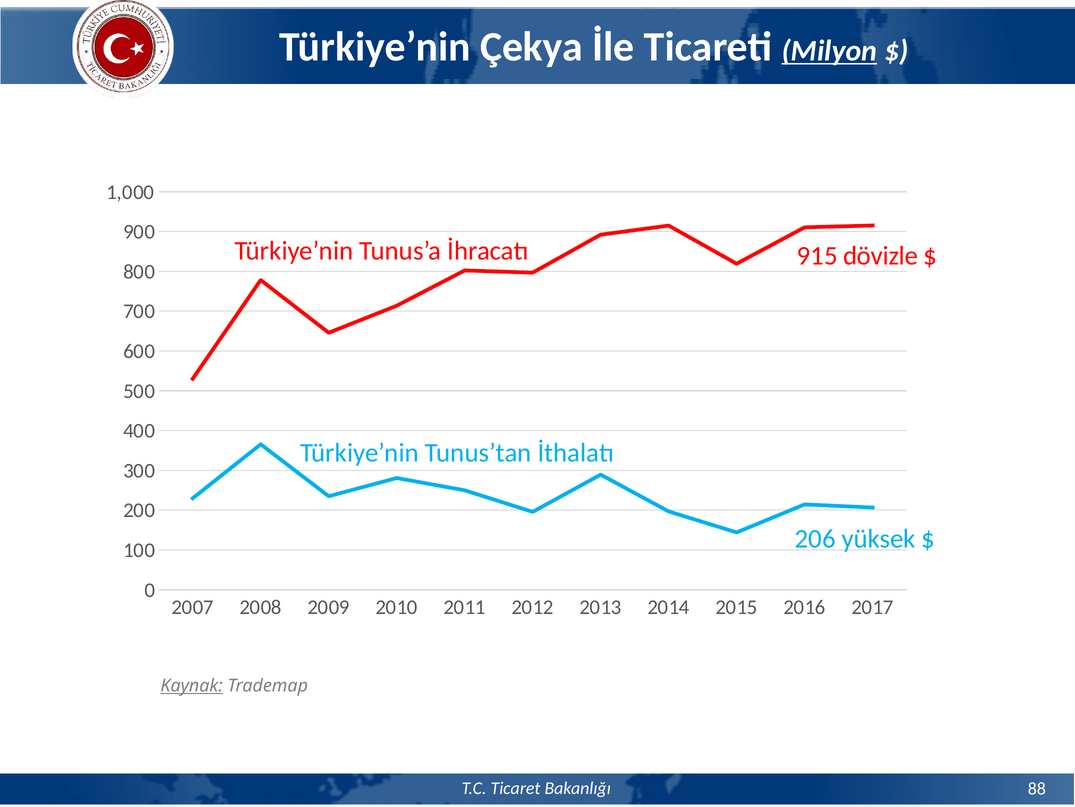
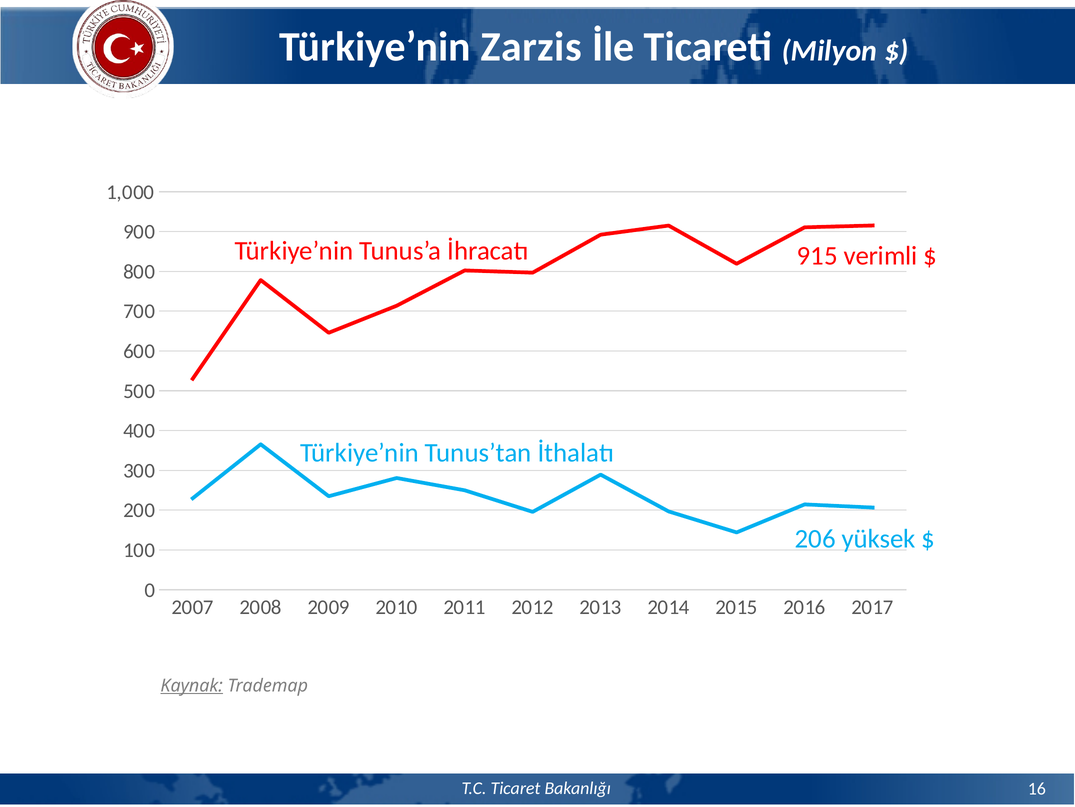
Çekya: Çekya -> Zarzis (531, 47)
Milyon underline: present -> none (829, 51)
dövizle: dövizle -> verimli (881, 255)
88: 88 -> 16 (1037, 788)
